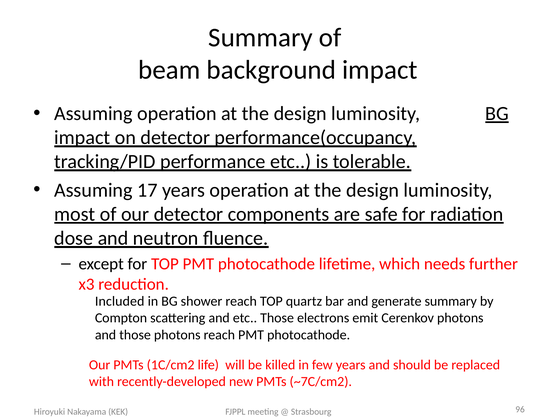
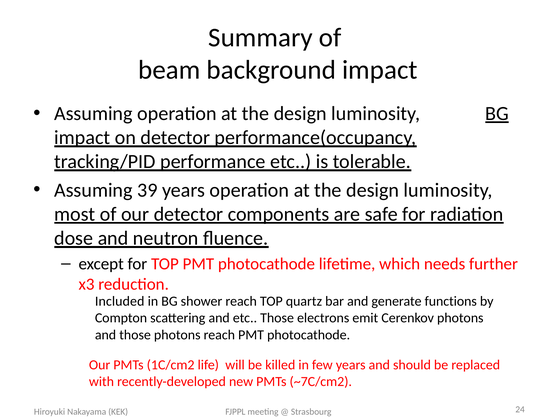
17: 17 -> 39 (147, 190)
generate summary: summary -> functions (451, 301)
96: 96 -> 24 (520, 409)
